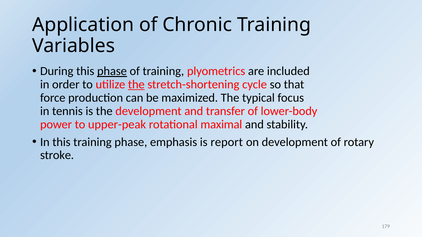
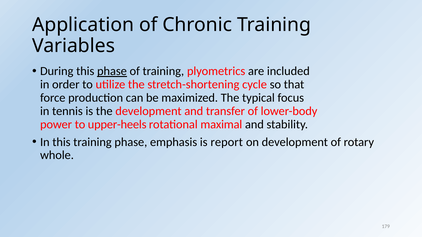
the underline: present -> none (136, 85)
upper-peak: upper-peak -> upper-heels (117, 125)
stroke: stroke -> whole (57, 156)
